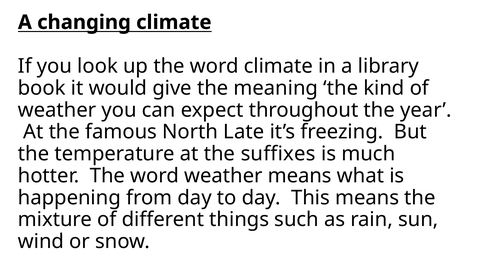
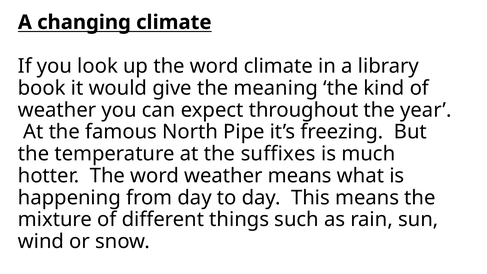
Late: Late -> Pipe (244, 132)
